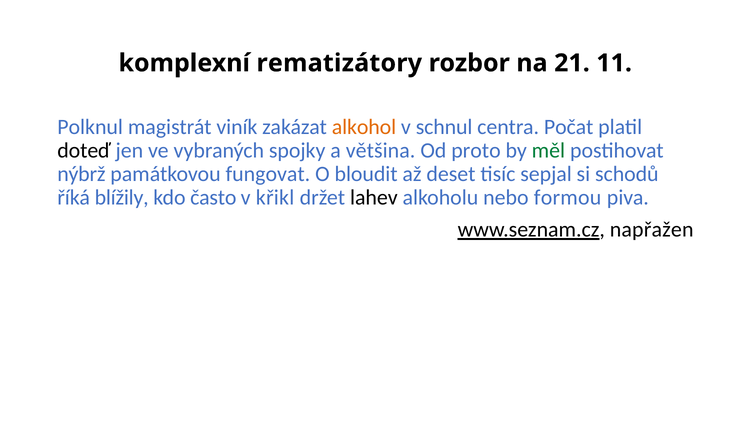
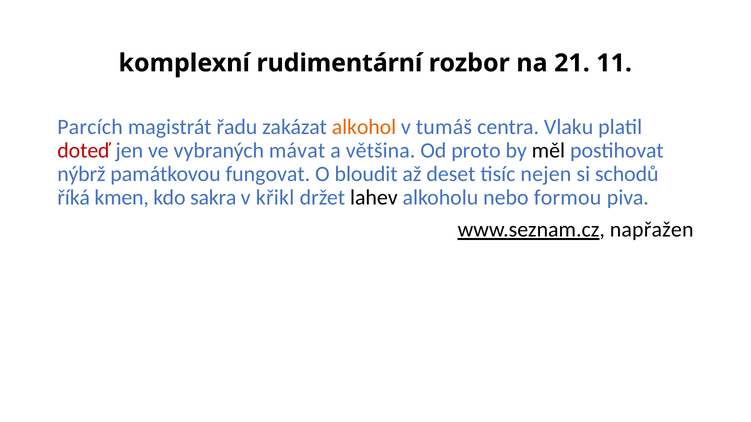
rematizátory: rematizátory -> rudimentární (339, 63)
Polknul: Polknul -> Parcích (90, 127)
viník: viník -> řadu (237, 127)
schnul: schnul -> tumáš (444, 127)
Počat: Počat -> Vlaku (569, 127)
doteď colour: black -> red (84, 151)
spojky: spojky -> mávat (297, 151)
měl colour: green -> black (548, 151)
sepjal: sepjal -> nejen (546, 174)
blížily: blížily -> kmen (122, 198)
často: často -> sakra (213, 198)
